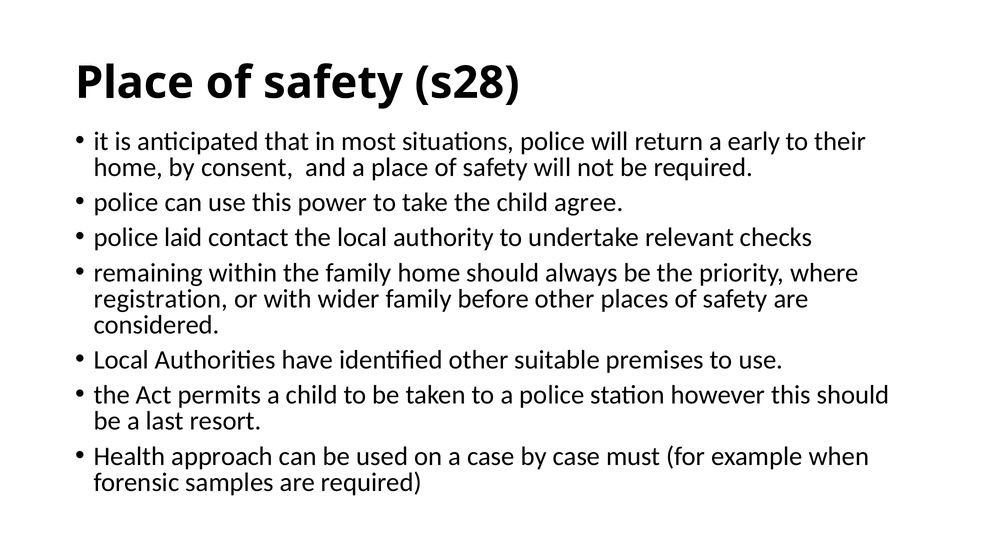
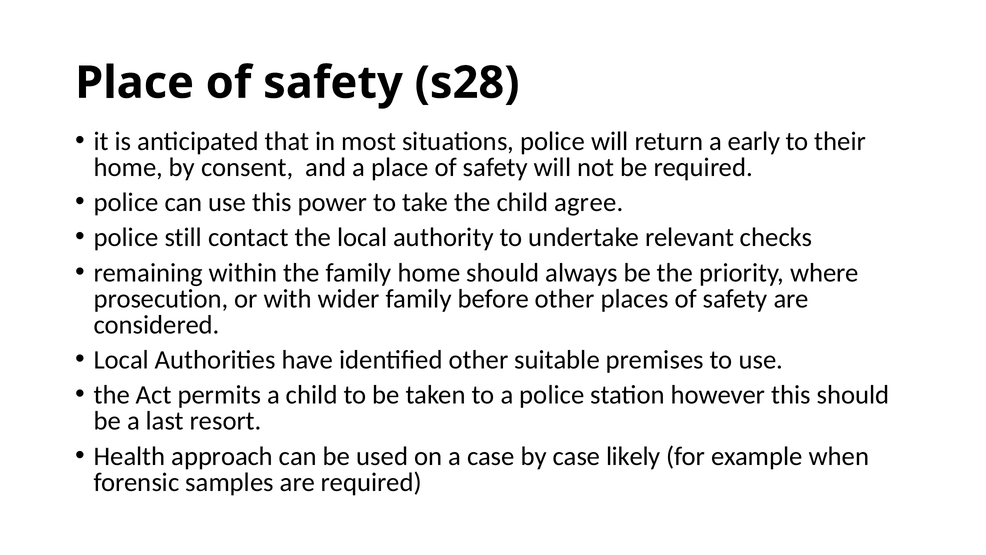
laid: laid -> still (183, 237)
registration: registration -> prosecution (161, 299)
must: must -> likely (633, 456)
